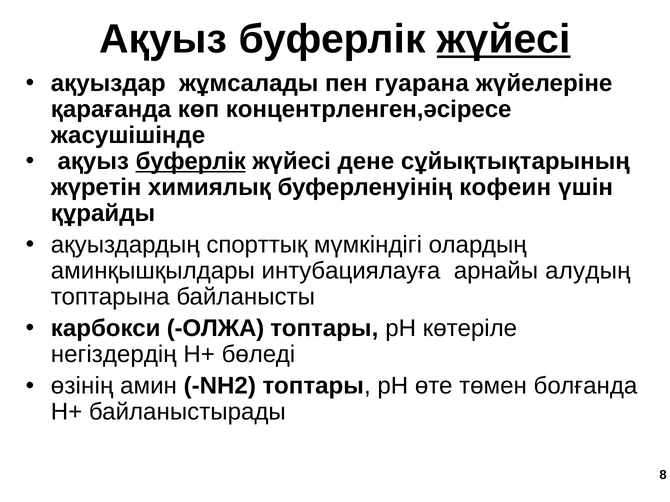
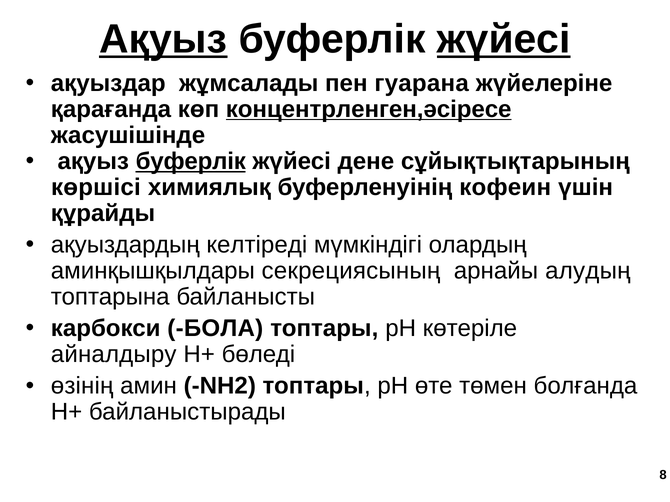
Ақуыз underline: none -> present (163, 39)
концентрленген,әсіресе underline: none -> present (369, 109)
жүретін: жүретін -> көршісі (96, 187)
спорттық: спорттық -> келтіреді (257, 245)
интубациялауға: интубациялауға -> секрециясының (351, 271)
ОЛЖА: ОЛЖА -> БОЛА (215, 329)
негіздердің: негіздердің -> айналдыру (114, 355)
